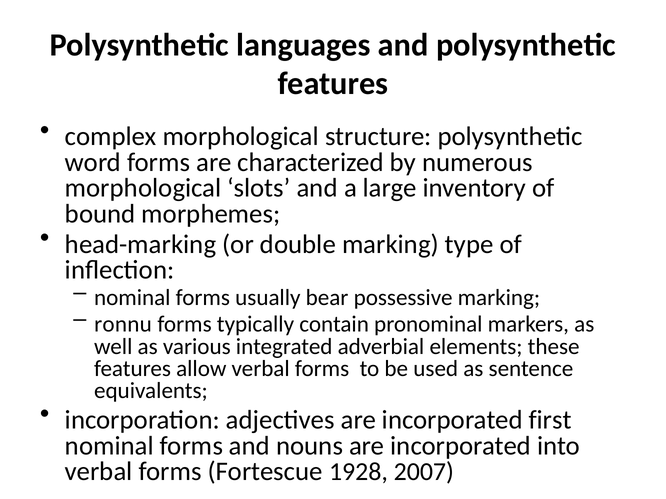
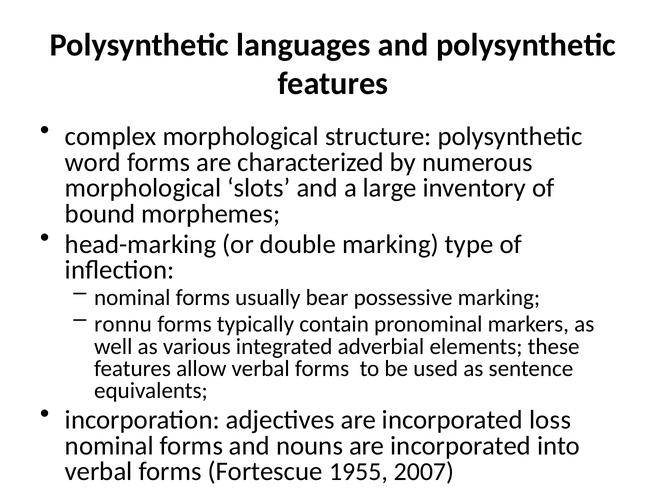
first: first -> loss (550, 421)
1928: 1928 -> 1955 (358, 472)
